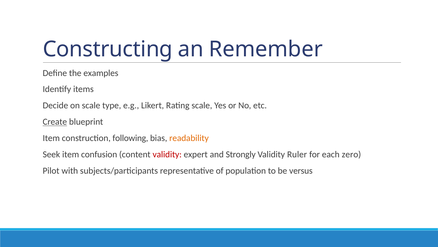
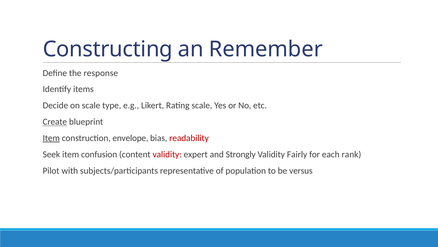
examples: examples -> response (101, 73)
Item underline: none -> present (51, 138)
following: following -> envelope (130, 138)
readability colour: orange -> red (189, 138)
Ruler: Ruler -> Fairly (297, 154)
zero: zero -> rank (351, 154)
